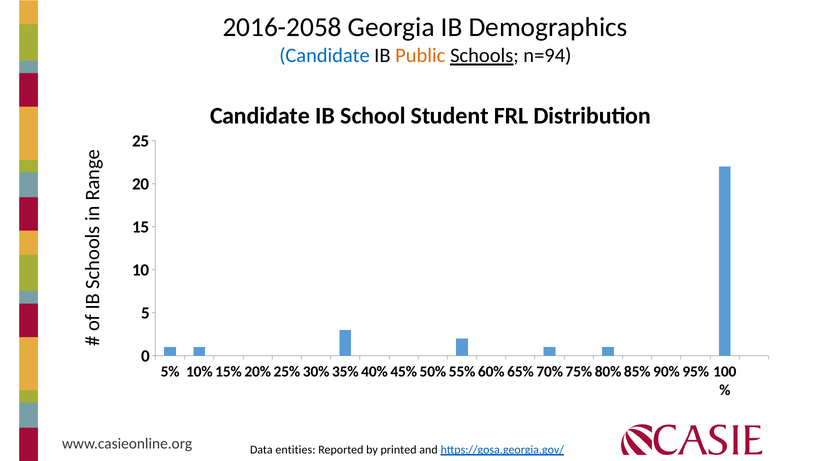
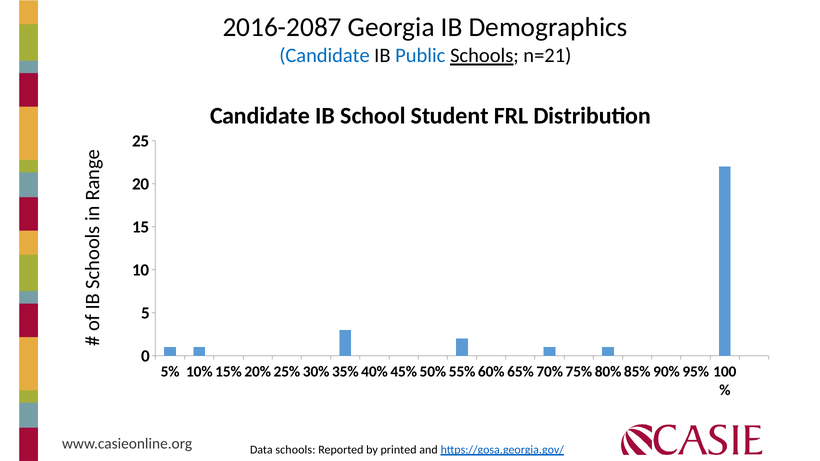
2016-2058: 2016-2058 -> 2016-2087 (282, 27)
Public colour: orange -> blue (420, 56)
n=94: n=94 -> n=21 (547, 56)
Data entities: entities -> schools (295, 450)
